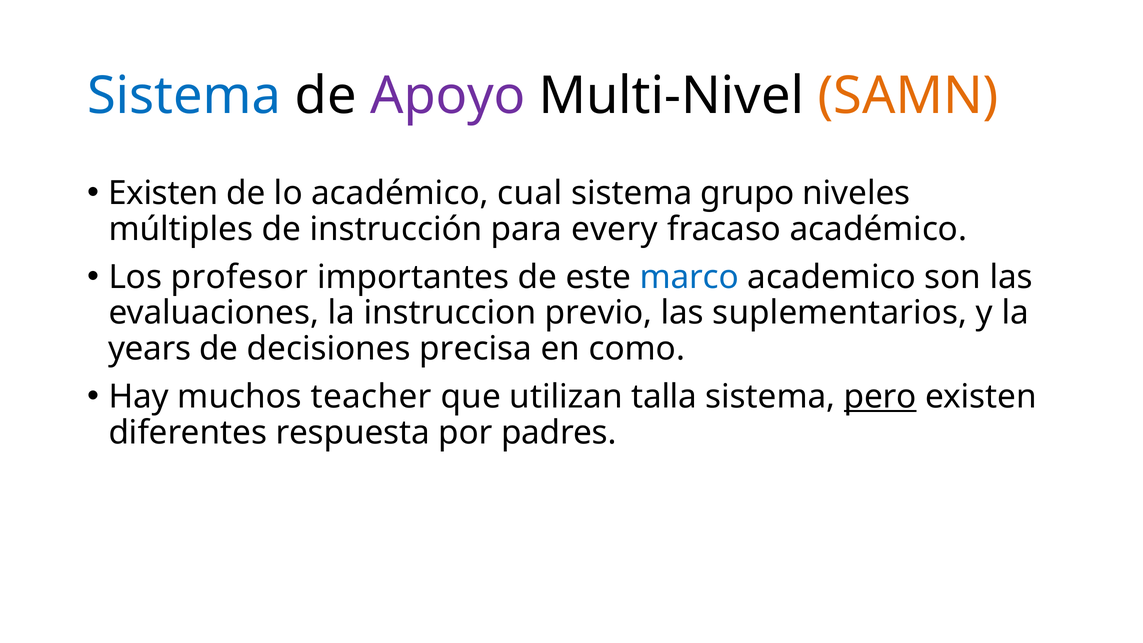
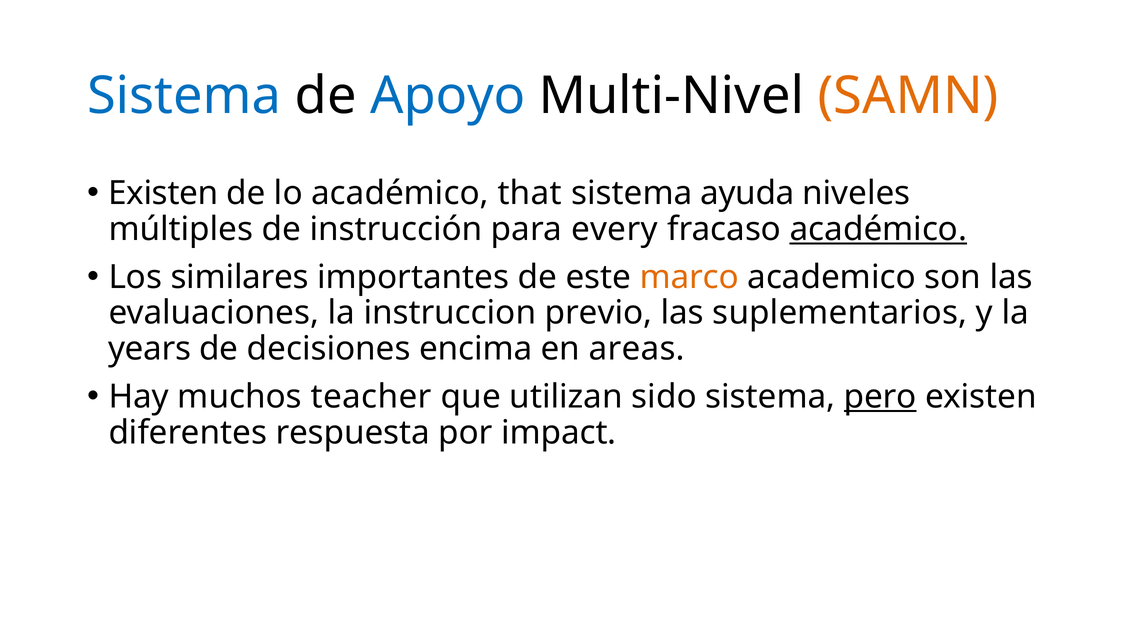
Apoyo colour: purple -> blue (448, 96)
cual: cual -> that (530, 193)
grupo: grupo -> ayuda (747, 193)
académico underline: none -> present (878, 229)
profesor: profesor -> similares (240, 277)
marco colour: blue -> orange (689, 277)
precisa: precisa -> encima (476, 349)
como: como -> areas (637, 349)
talla: talla -> sido (664, 397)
padres: padres -> impact (559, 433)
